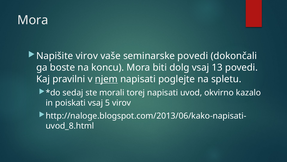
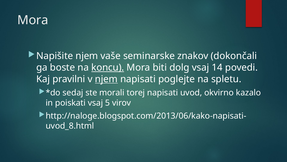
Napišite virov: virov -> njem (87, 56)
seminarske povedi: povedi -> znakov (193, 56)
koncu underline: none -> present (108, 67)
13: 13 -> 14 (217, 67)
